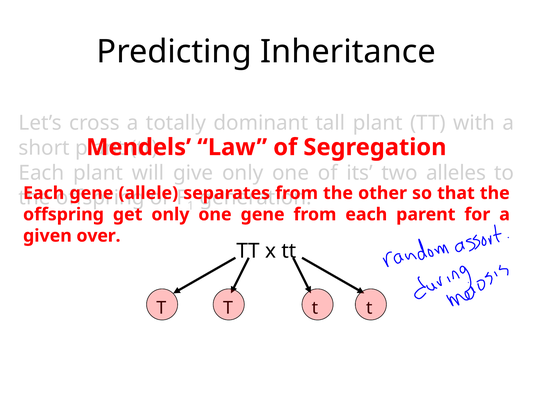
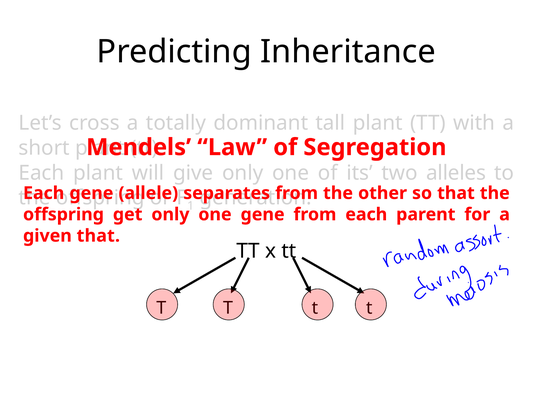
given over: over -> that (98, 236)
